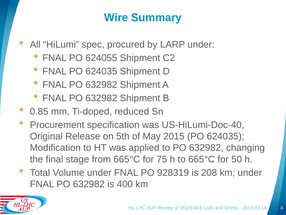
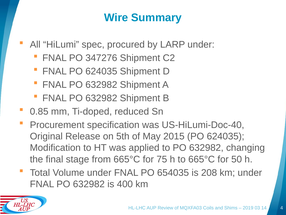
624055: 624055 -> 347276 (101, 58)
928319: 928319 -> 654035 (173, 172)
